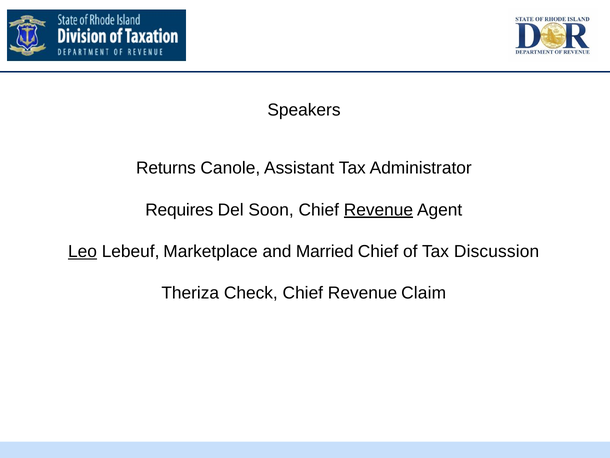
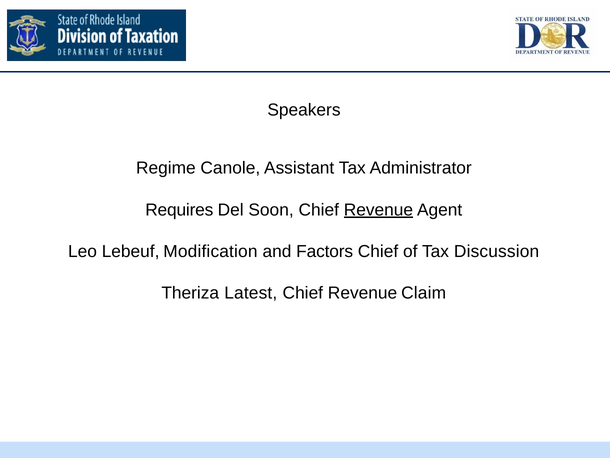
Returns: Returns -> Regime (166, 168)
Leo underline: present -> none (82, 251)
Marketplace: Marketplace -> Modification (210, 251)
Married: Married -> Factors (325, 251)
Check: Check -> Latest (251, 293)
